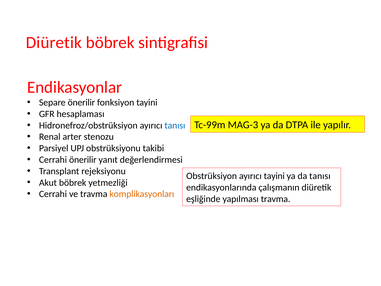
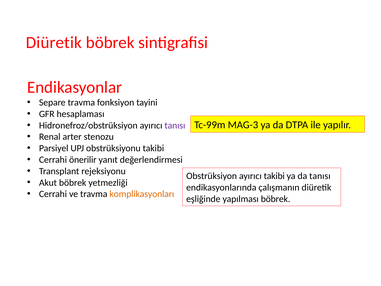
Separe önerilir: önerilir -> travma (81, 102)
tanısı colour: blue -> purple (175, 125)
ayırıcı tayini: tayini -> takibi (274, 176)
yapılması travma: travma -> böbrek (276, 199)
